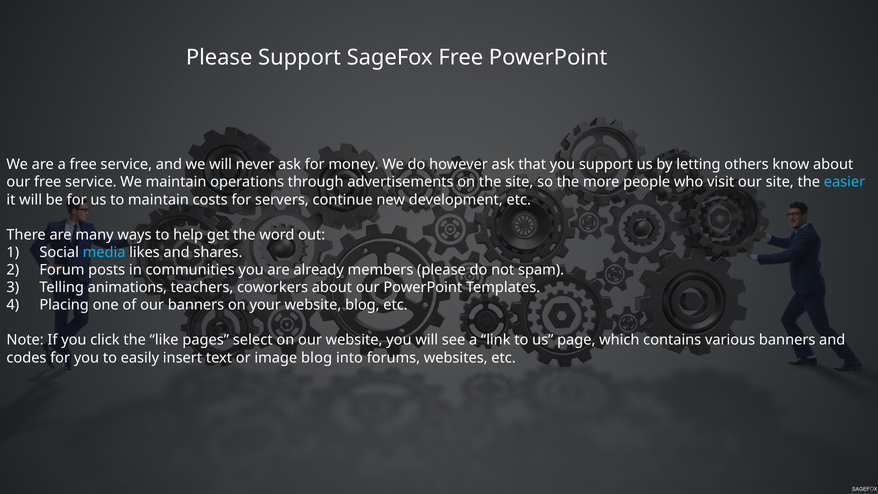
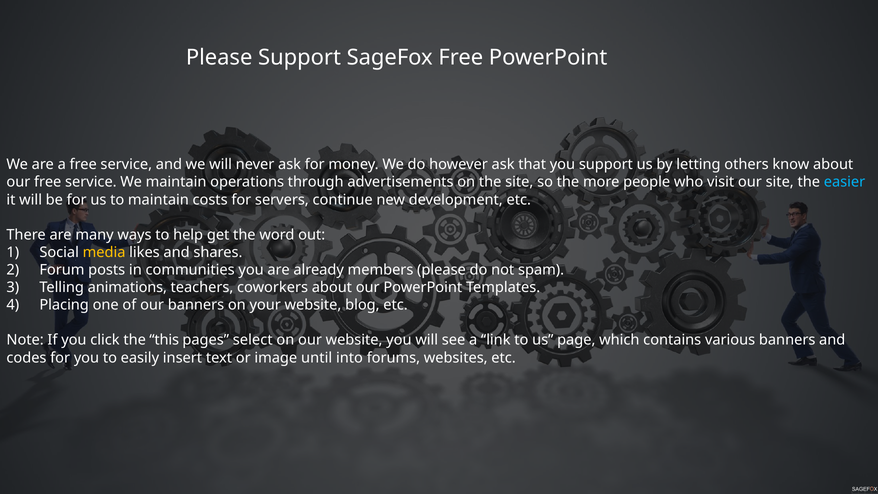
media colour: light blue -> yellow (104, 252)
like: like -> this (164, 340)
image blog: blog -> until (317, 358)
